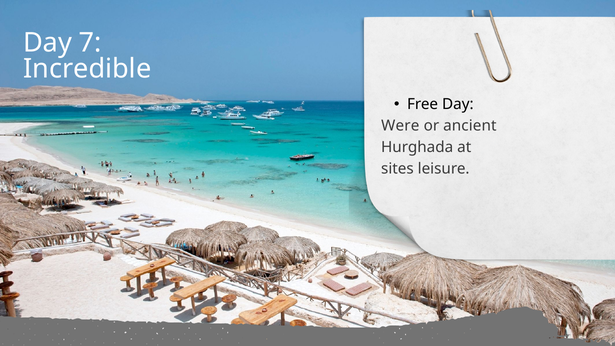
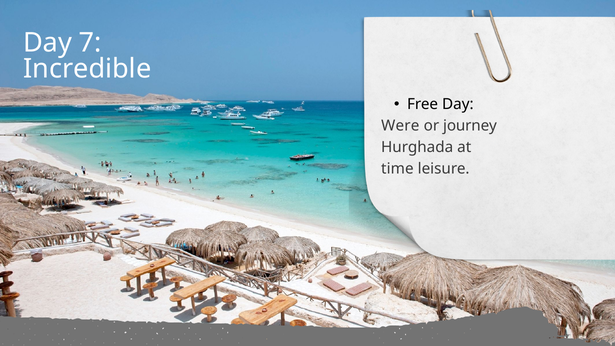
ancient: ancient -> journey (470, 126)
sites: sites -> time (397, 169)
